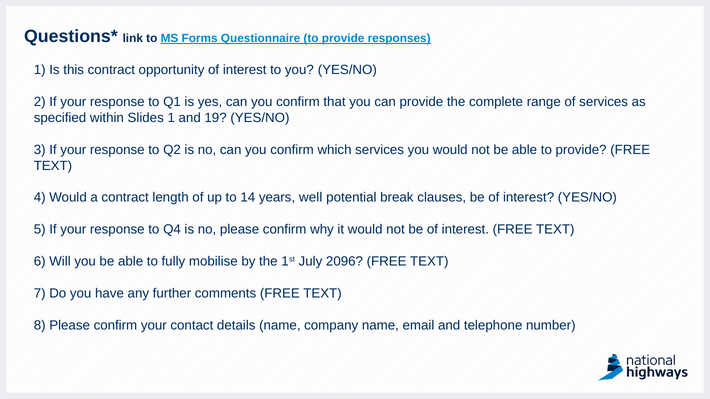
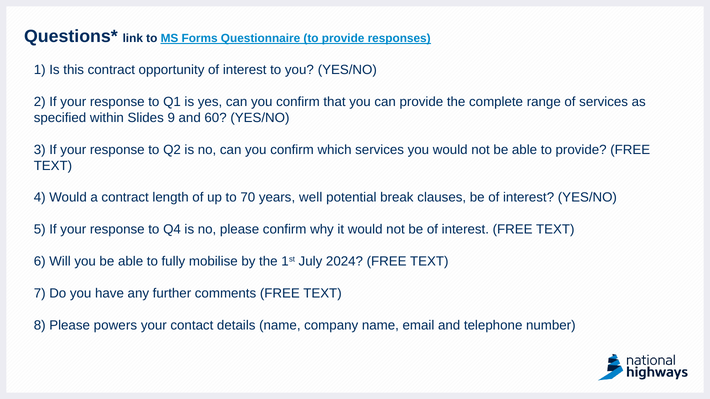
Slides 1: 1 -> 9 (171, 118)
19: 19 -> 60 (216, 118)
14: 14 -> 70 (248, 198)
2096: 2096 -> 2024 (344, 262)
8 Please confirm: confirm -> powers (115, 326)
